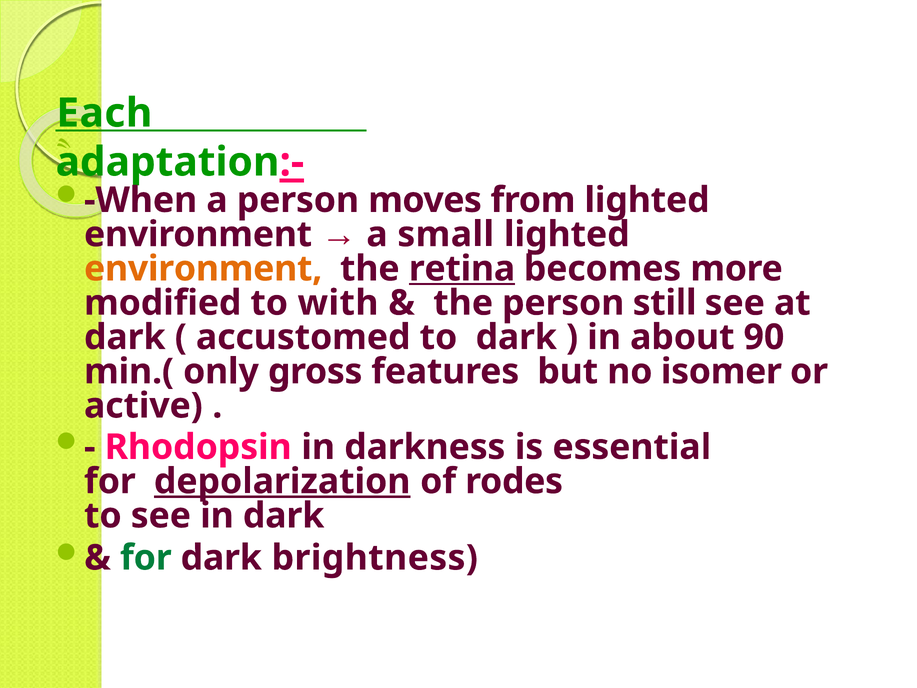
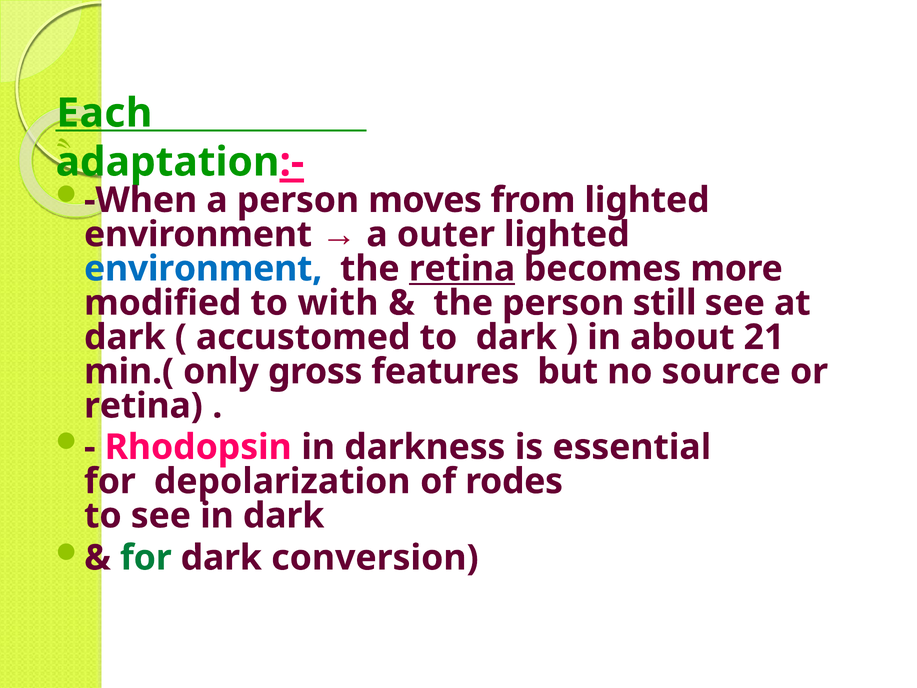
small: small -> outer (446, 234)
environment colour: orange -> blue (203, 269)
90: 90 -> 21 (764, 337)
isomer: isomer -> source (721, 371)
active: active -> retina (143, 406)
depolarization underline: present -> none (282, 481)
brightness: brightness -> conversion (375, 558)
